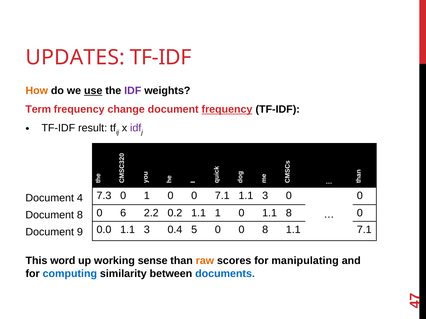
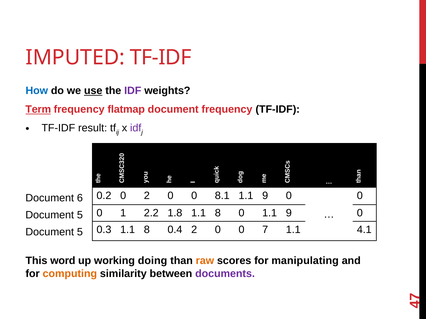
UPDATES: UPDATES -> IMPUTED (75, 58)
How colour: orange -> blue (37, 91)
Term underline: none -> present (38, 110)
change: change -> flatmap (126, 110)
frequency underline: present -> none (227, 110)
7.3: 7.3 -> 0.2 (104, 196)
0 1: 1 -> 2 (147, 196)
0 7.1: 7.1 -> 8.1 (222, 196)
3: 3 -> 9 (265, 196)
Document 4: 4 -> 6 (80, 198)
6: 6 -> 1 (123, 213)
0.2: 0.2 -> 1.8 (175, 213)
1: 1 -> 8 (218, 213)
0 1.1 8: 8 -> 9 (289, 213)
8: 8 -> 5 (80, 215)
0.0: 0.0 -> 0.3 (104, 230)
3: 3 -> 8 (147, 230)
0.4 5: 5 -> 2 (194, 230)
0 8: 8 -> 7 (265, 230)
1.1 7.1: 7.1 -> 4.1 (364, 230)
9: 9 -> 5 (80, 232)
sense: sense -> doing (153, 261)
computing colour: blue -> orange (70, 274)
documents colour: blue -> purple (225, 274)
